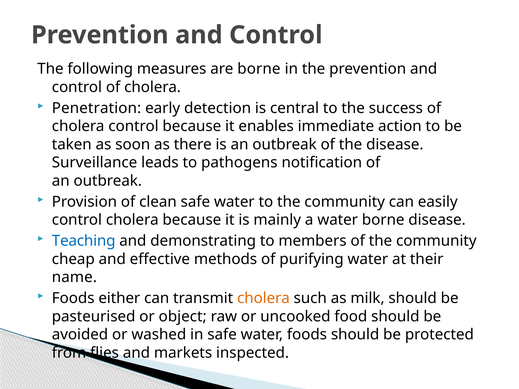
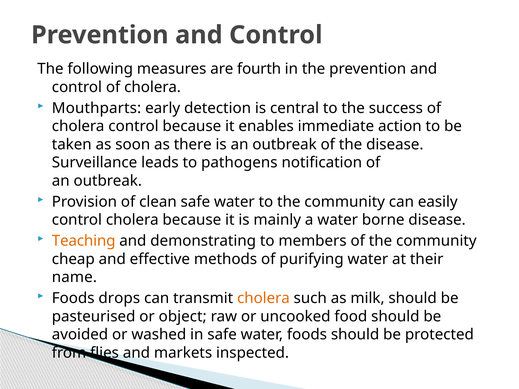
are borne: borne -> fourth (259, 69)
Penetration: Penetration -> Mouthparts (96, 108)
Teaching colour: blue -> orange (84, 241)
either: either -> drops (119, 298)
